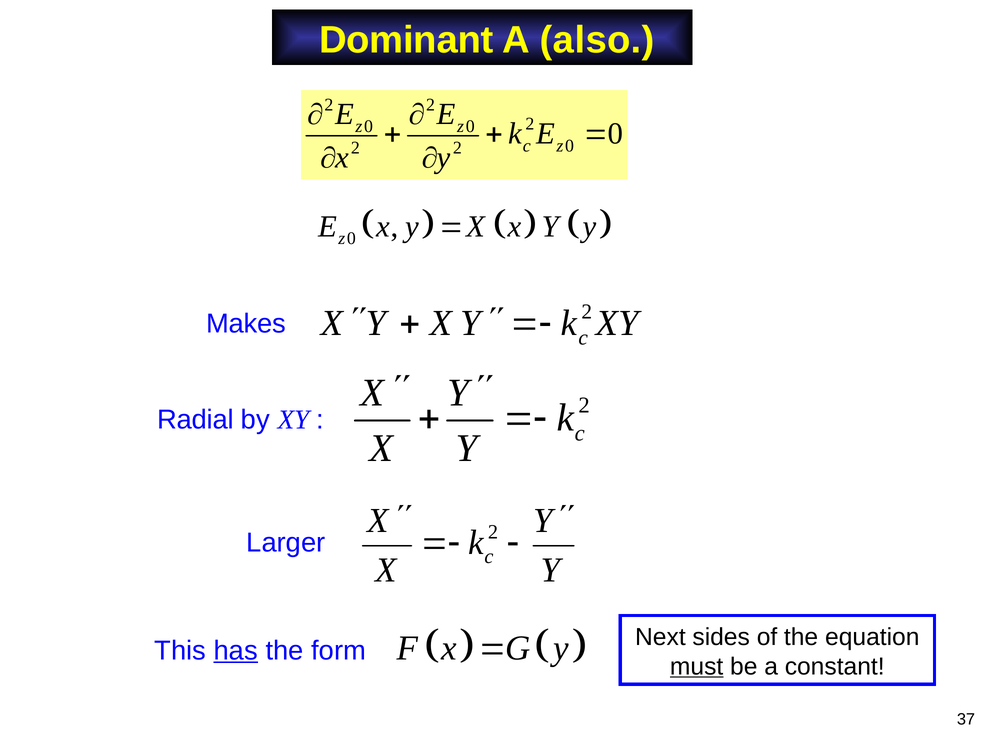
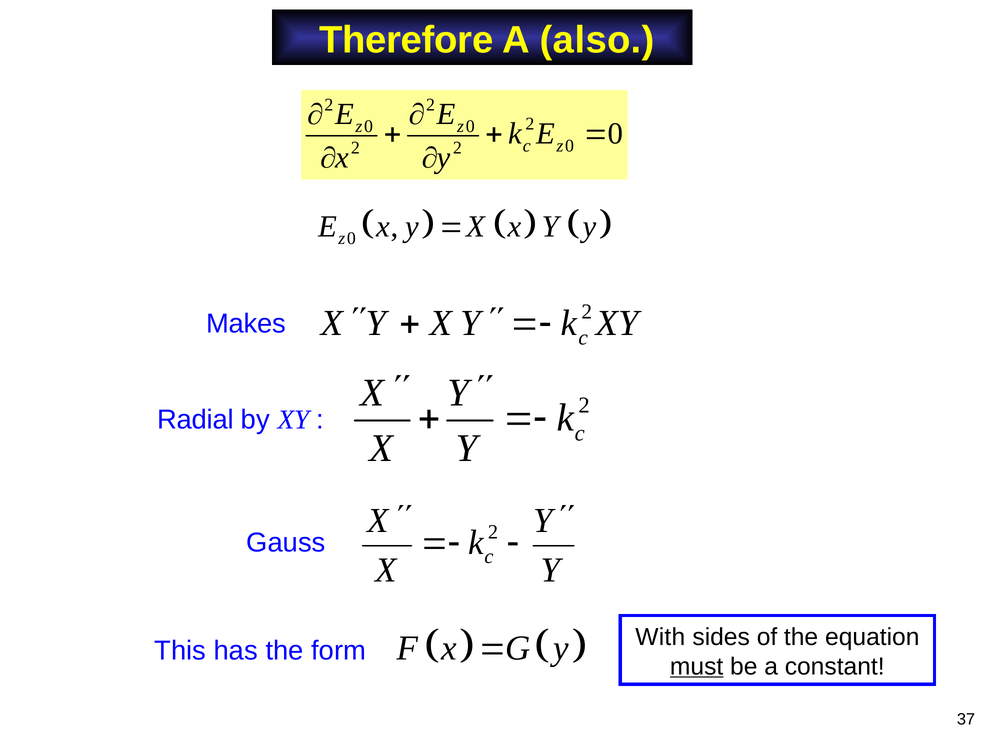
Dominant: Dominant -> Therefore (406, 40)
Larger: Larger -> Gauss (286, 543)
Next: Next -> With (660, 638)
has underline: present -> none (236, 651)
